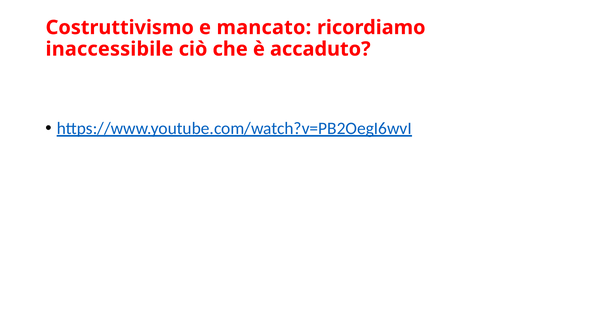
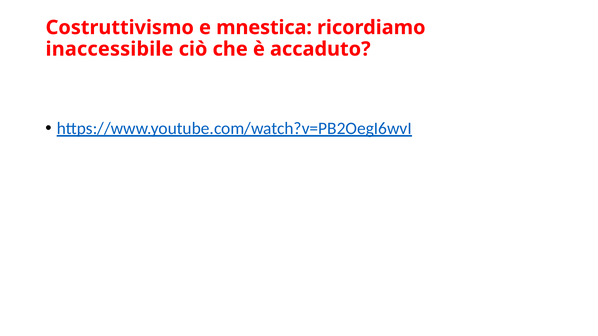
mancato: mancato -> mnestica (264, 28)
